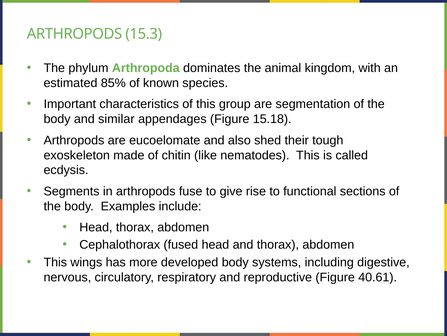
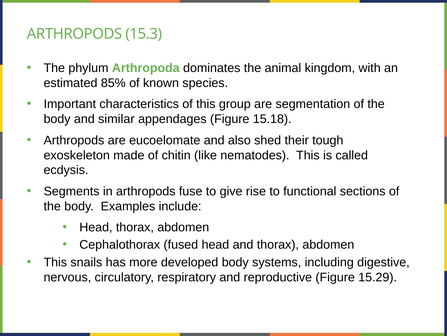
wings: wings -> snails (86, 262)
40.61: 40.61 -> 15.29 (378, 277)
